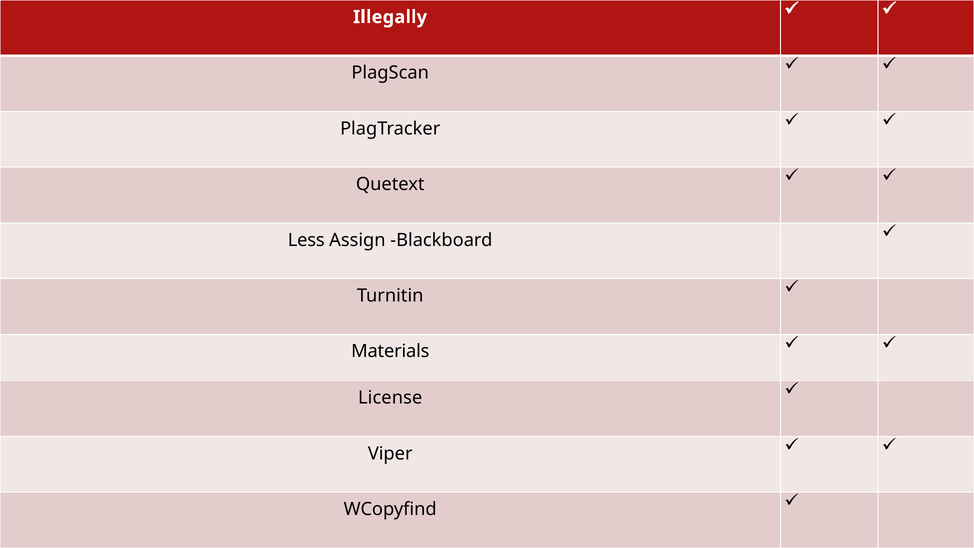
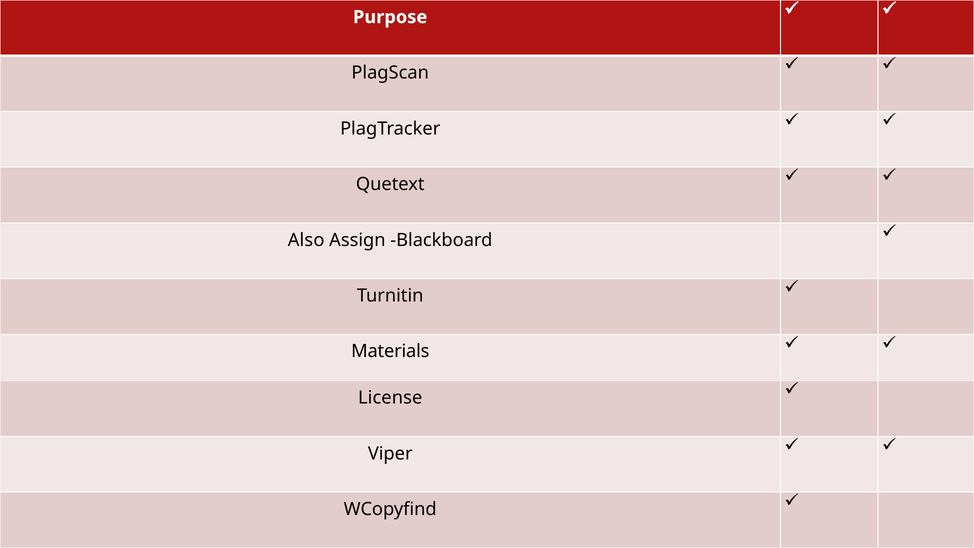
Illegally: Illegally -> Purpose (390, 17)
Less: Less -> Also (306, 240)
